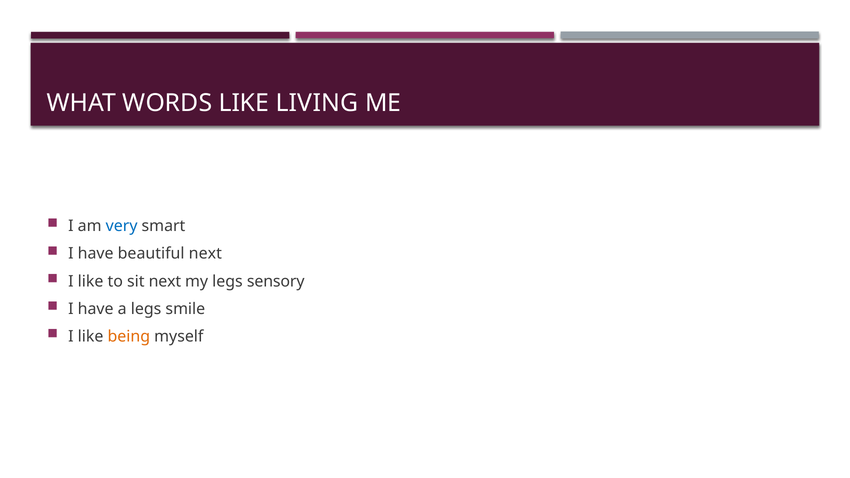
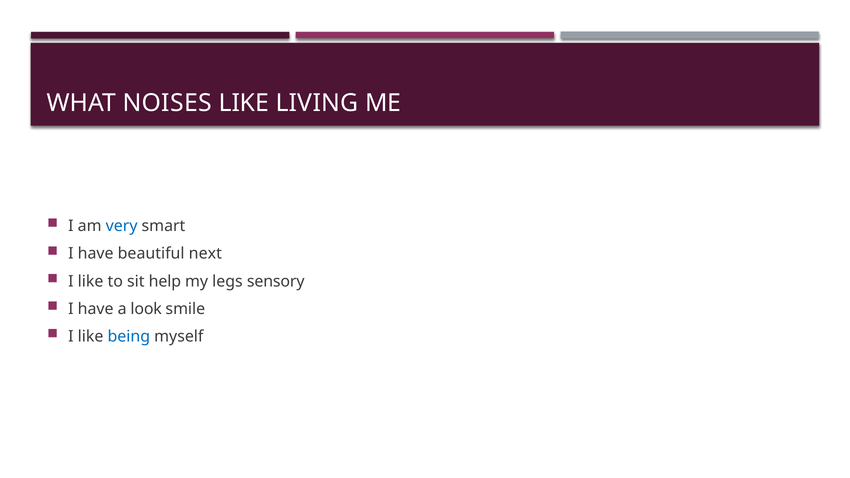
WORDS: WORDS -> NOISES (167, 103)
sit next: next -> help (165, 281)
a legs: legs -> look (146, 309)
being colour: orange -> blue (129, 337)
